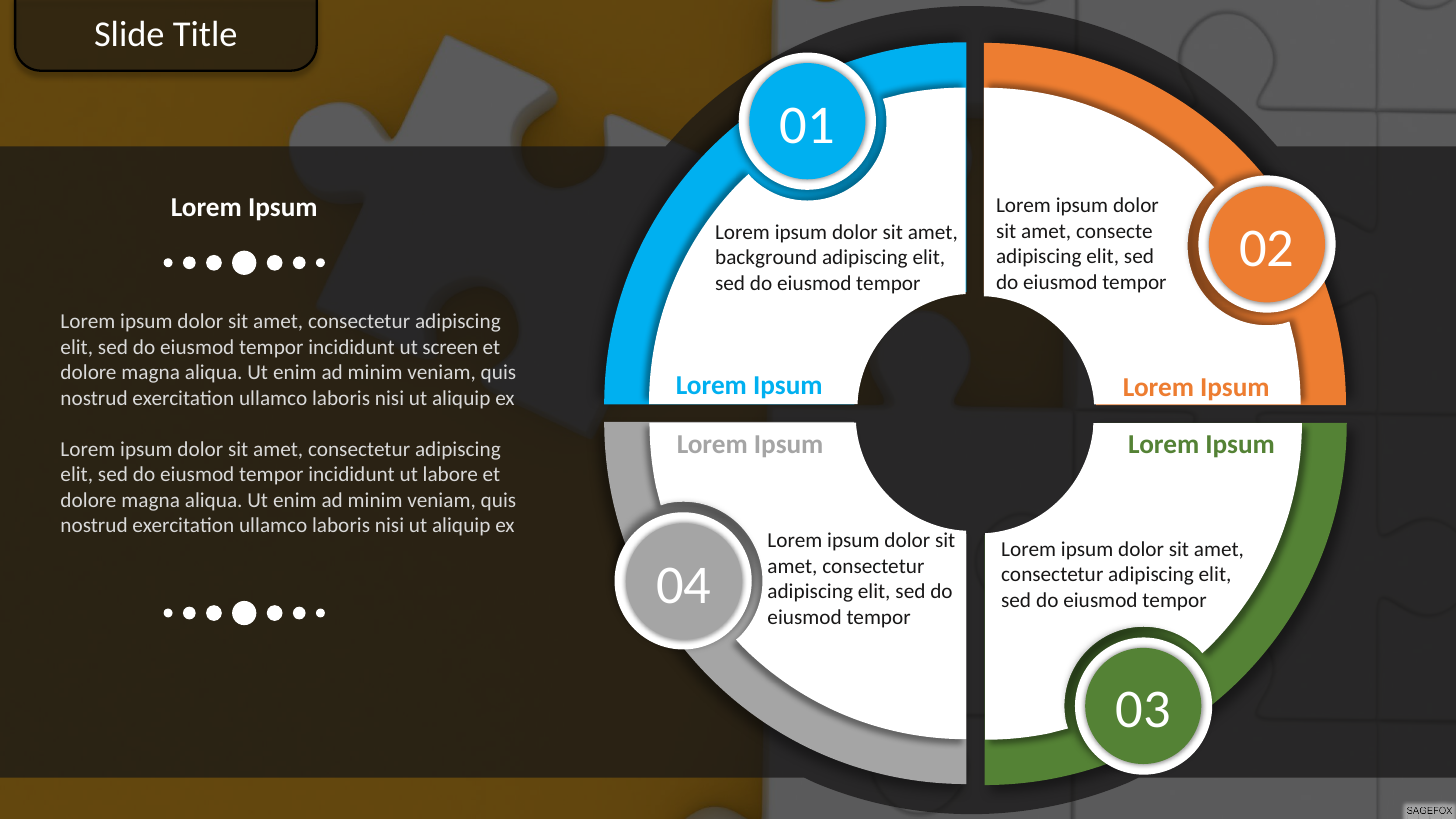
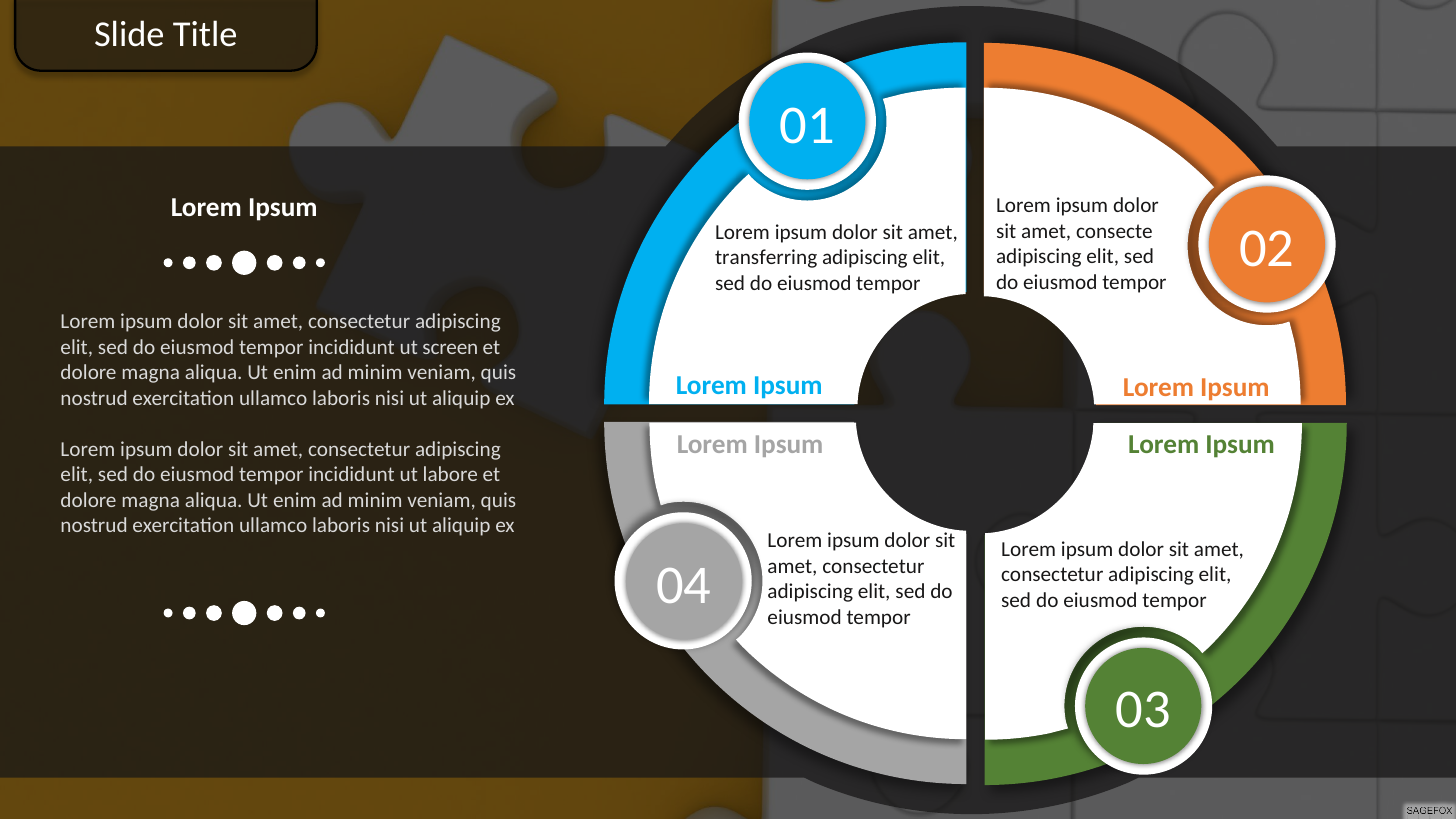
background: background -> transferring (766, 258)
